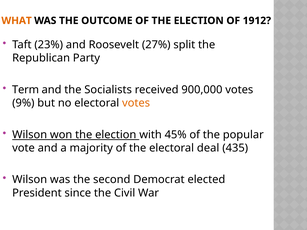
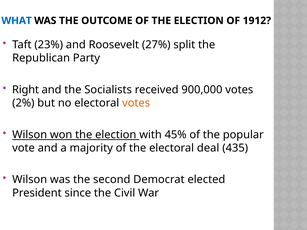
WHAT colour: orange -> blue (17, 21)
Term: Term -> Right (26, 90)
9%: 9% -> 2% (23, 103)
